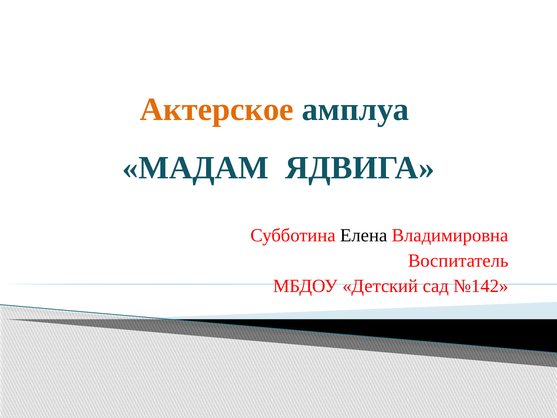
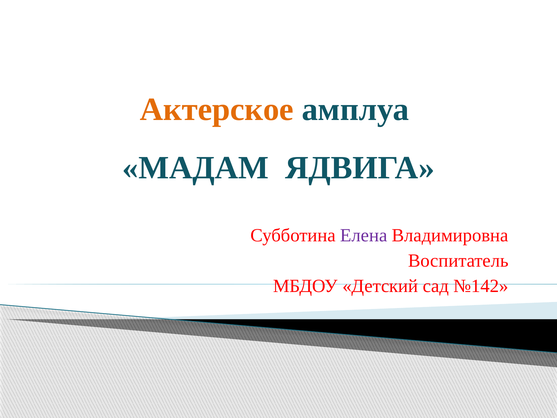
Елена colour: black -> purple (364, 235)
